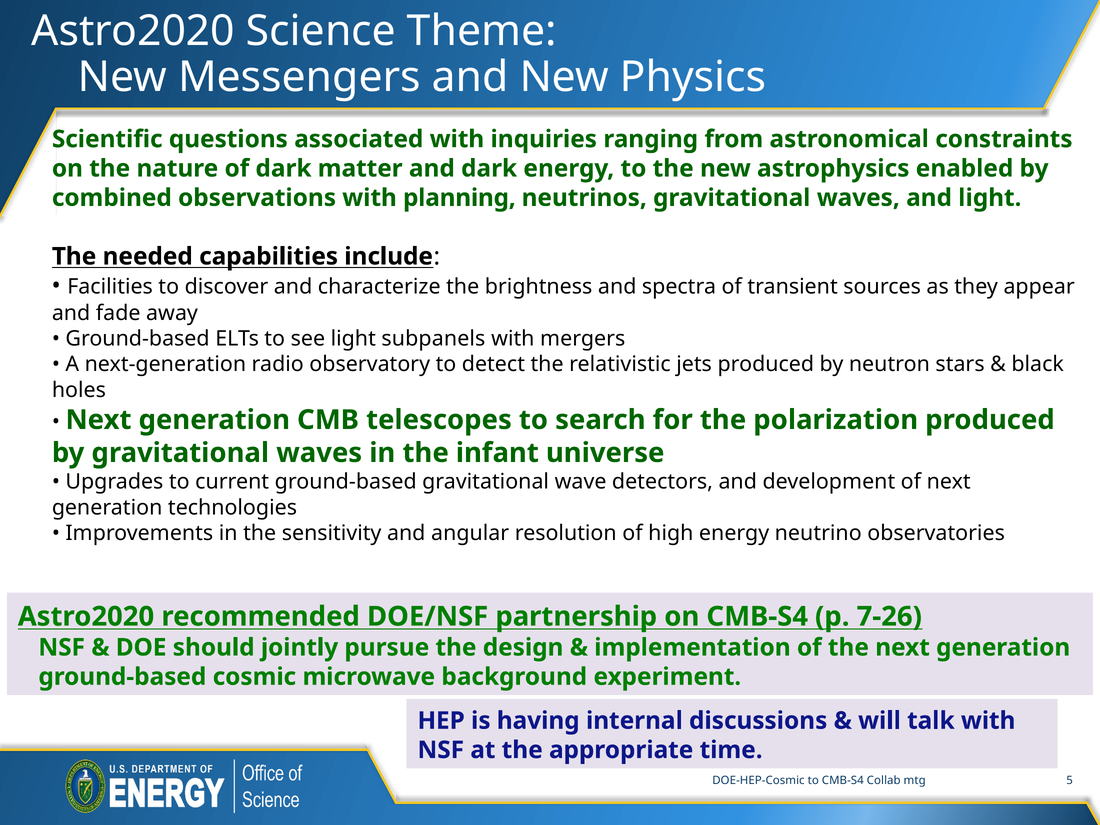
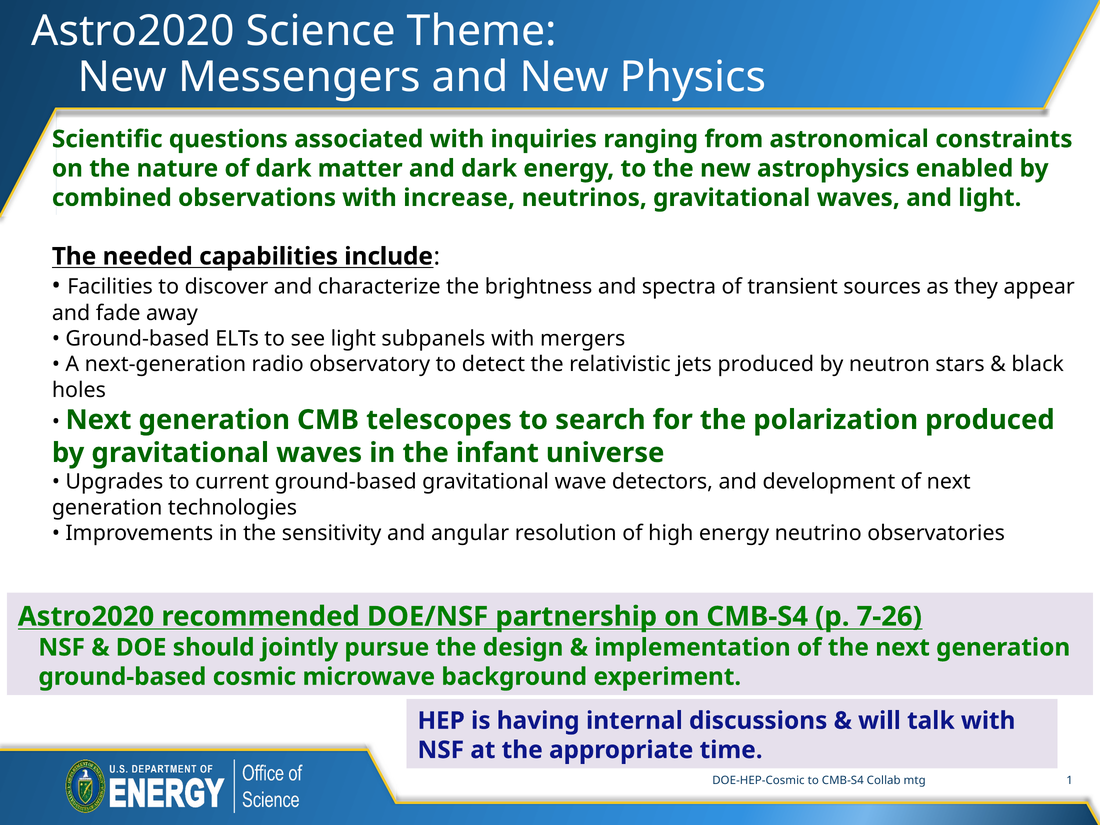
planning: planning -> increase (459, 198)
5: 5 -> 1 (1070, 781)
